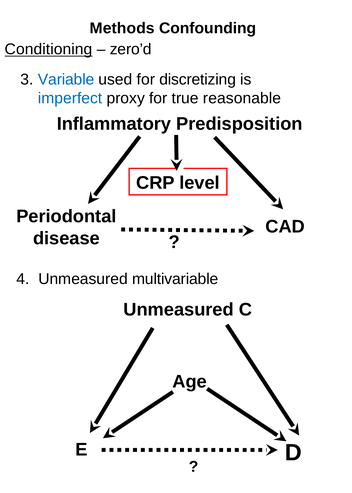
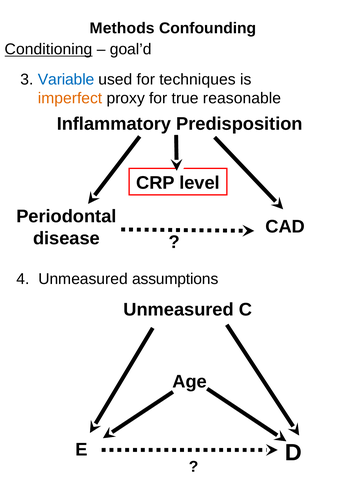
zero’d: zero’d -> goal’d (131, 49)
discretizing: discretizing -> techniques (198, 79)
imperfect colour: blue -> orange (70, 98)
multivariable: multivariable -> assumptions (175, 279)
